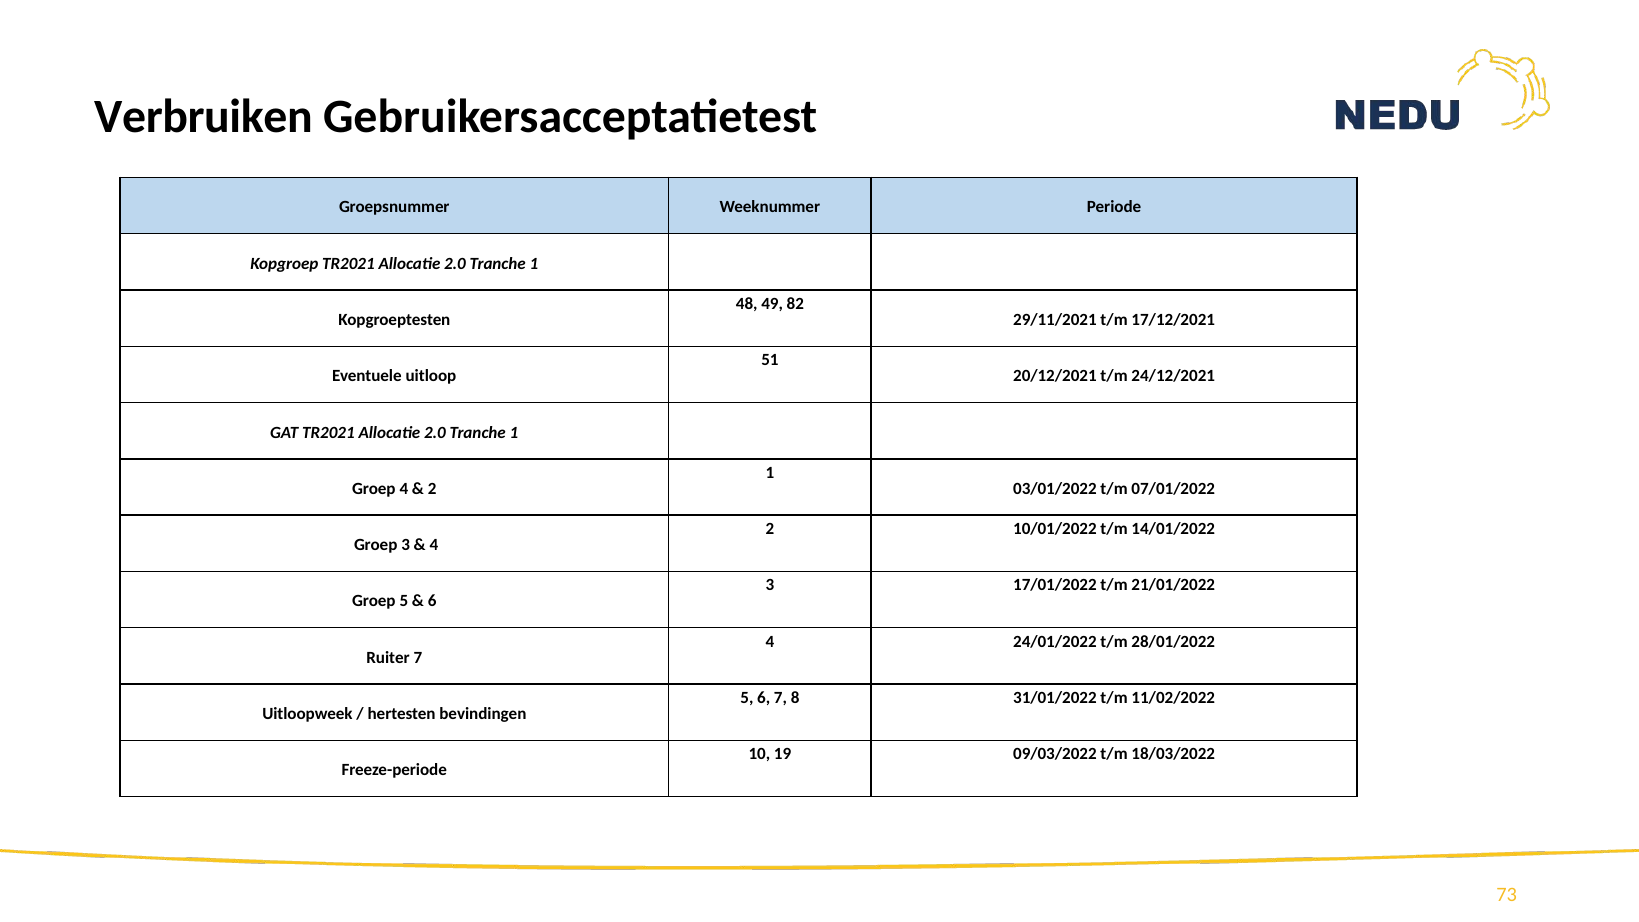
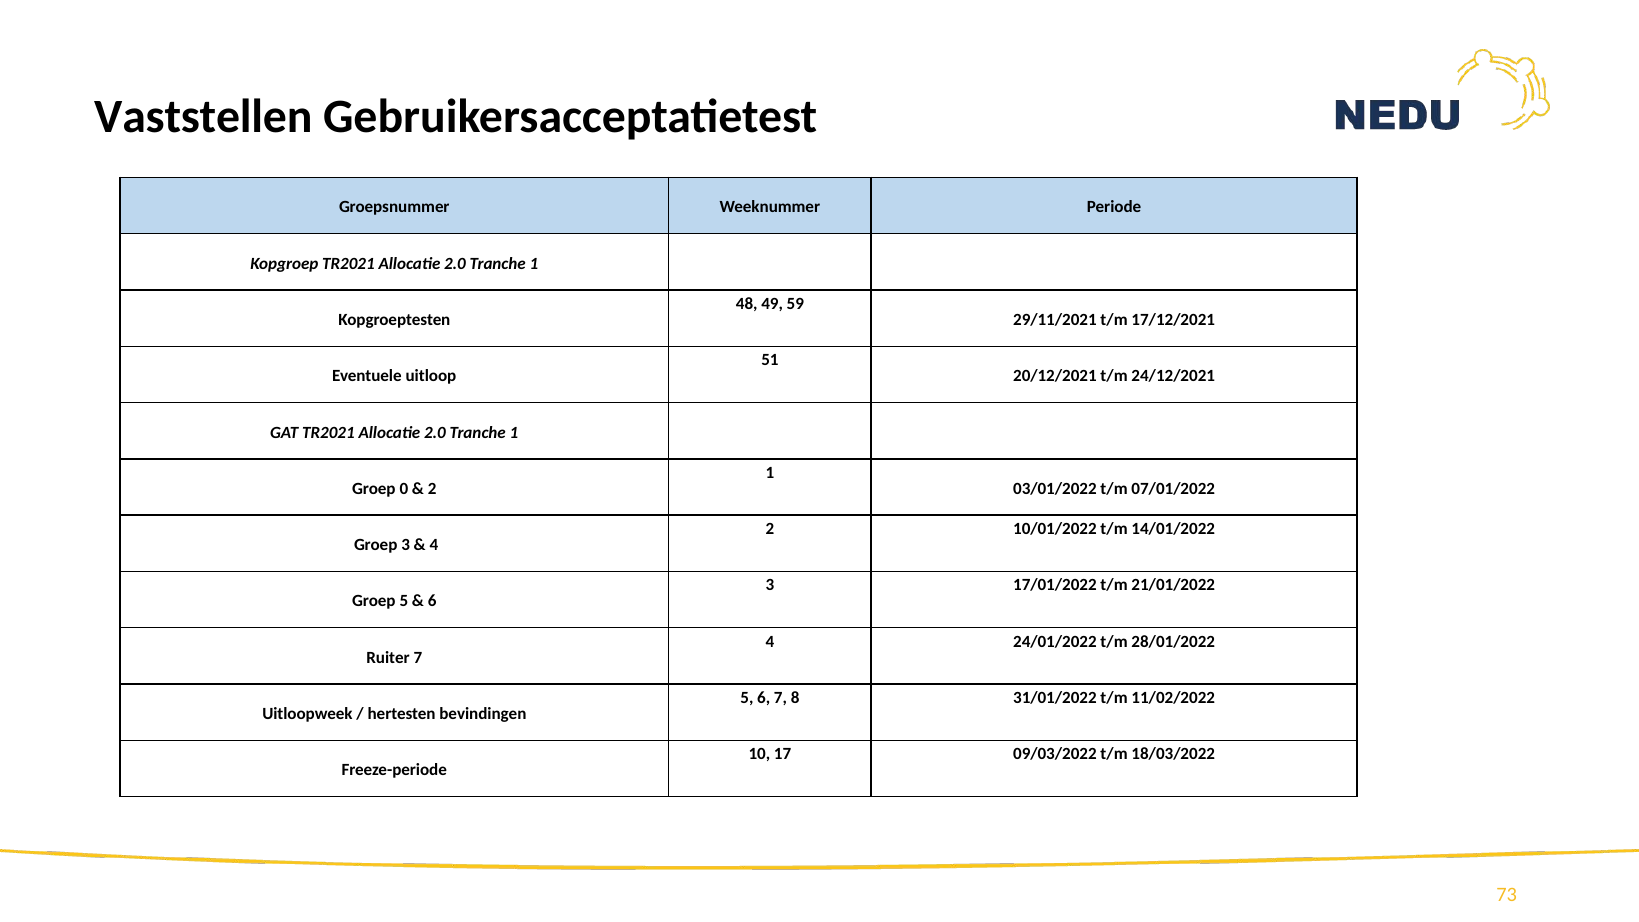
Verbruiken: Verbruiken -> Vaststellen (203, 117)
82: 82 -> 59 (795, 304)
Groep 4: 4 -> 0 (404, 489)
19: 19 -> 17 (783, 754)
